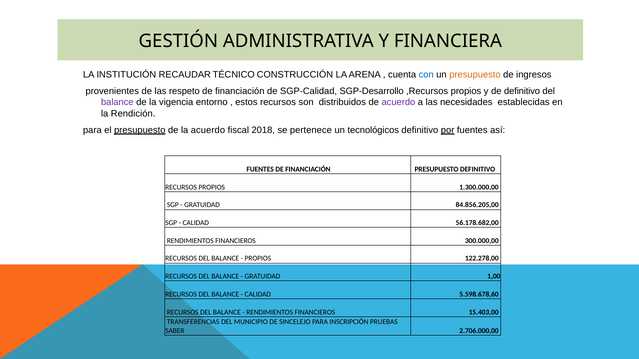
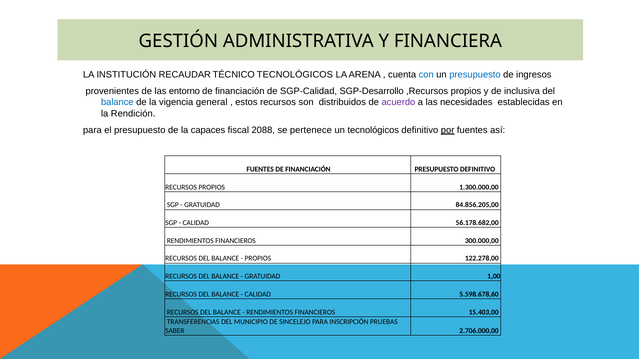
TÉCNICO CONSTRUCCIÓN: CONSTRUCCIÓN -> TECNOLÓGICOS (295, 75)
presupuesto colour: orange -> blue (475, 75)
respeto: respeto -> entorno (184, 91)
de definitivo: definitivo -> inclusiva (522, 91)
balance colour: purple -> blue (117, 102)
entorno: entorno -> general (212, 102)
presupuesto underline: present -> none (140, 130)
la acuerdo: acuerdo -> capaces (208, 130)
2018: 2018 -> 2088 (263, 130)
